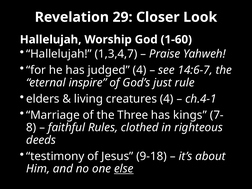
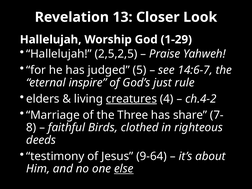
29: 29 -> 13 (123, 17)
1-60: 1-60 -> 1-29 (176, 40)
1,3,4,7: 1,3,4,7 -> 2,5,2,5 (116, 54)
judged 4: 4 -> 5 (140, 70)
creatures underline: none -> present (131, 99)
ch.4-1: ch.4-1 -> ch.4-2 (201, 99)
kings: kings -> share (190, 115)
Rules: Rules -> Birds (103, 128)
9-18: 9-18 -> 9-64 (152, 156)
